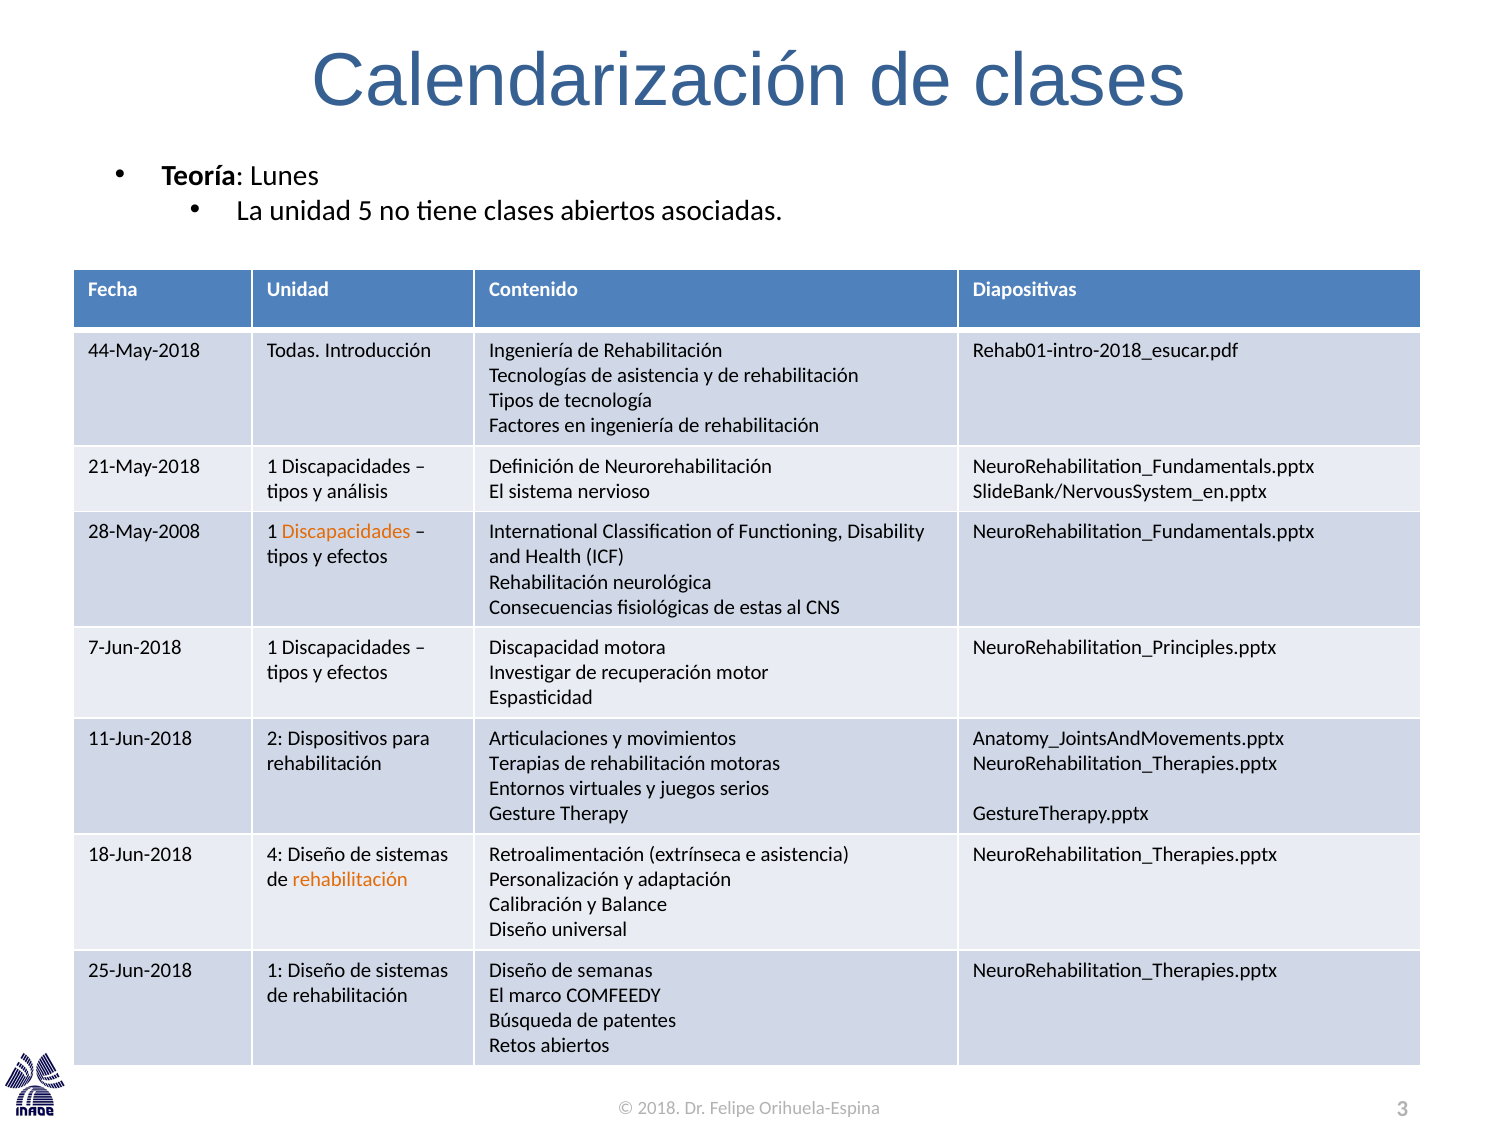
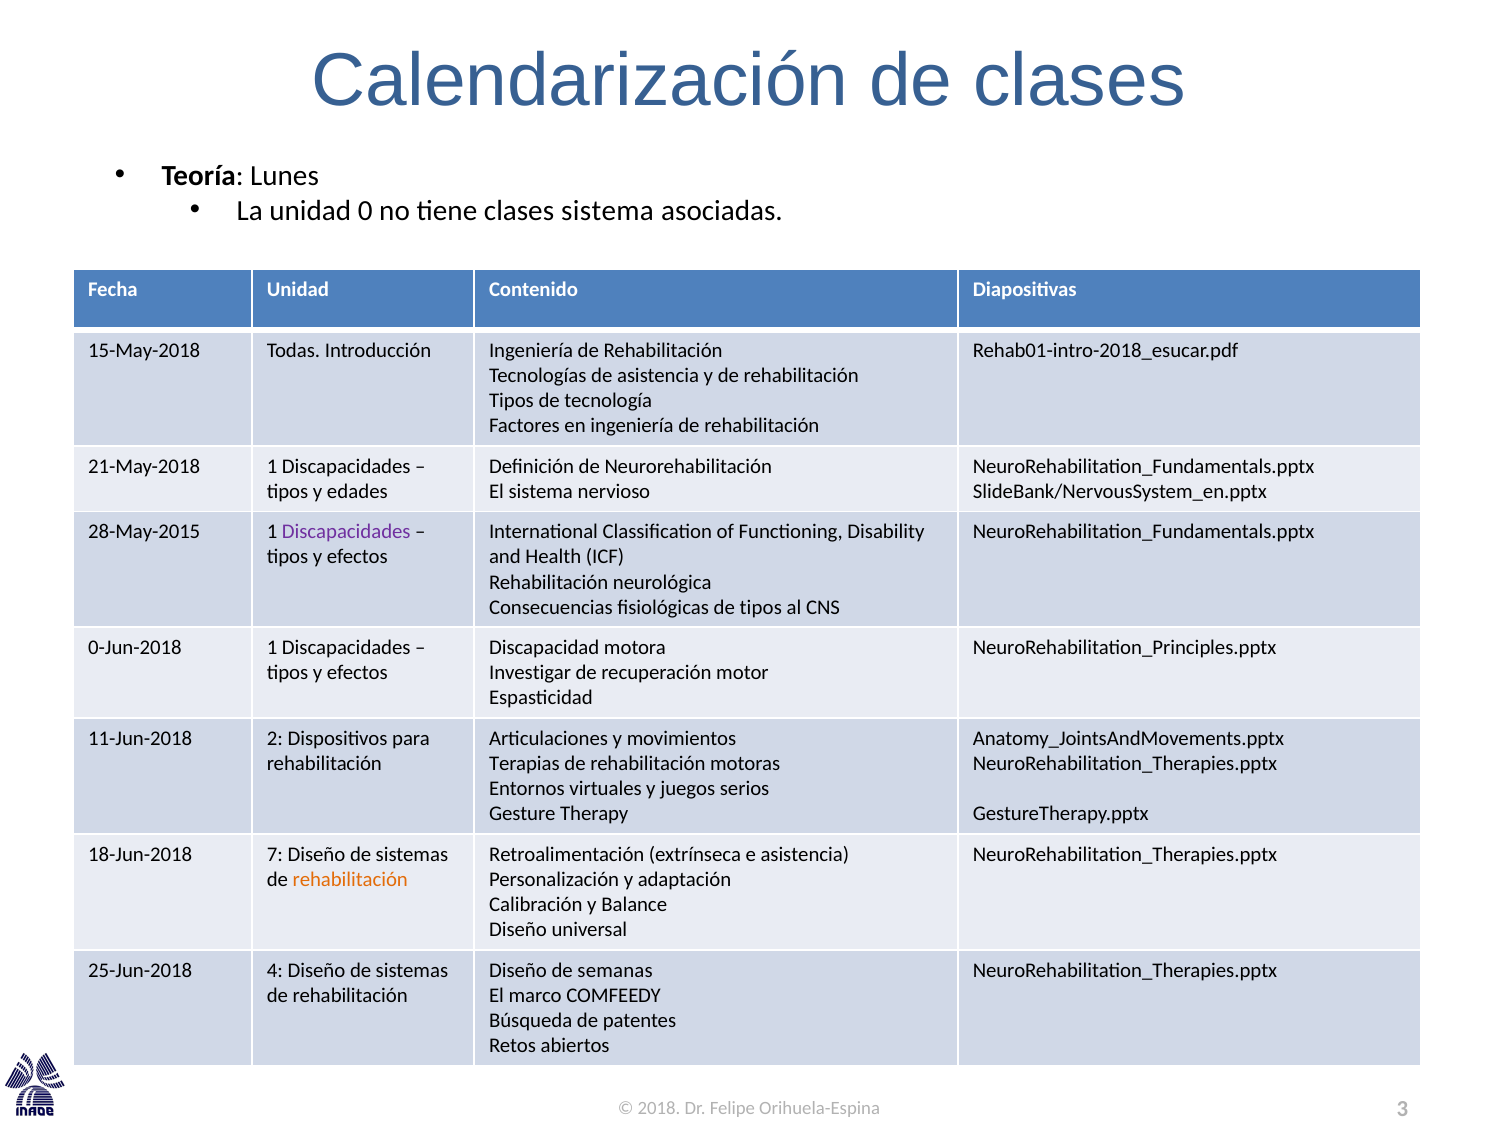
5: 5 -> 0 (365, 211)
clases abiertos: abiertos -> sistema (608, 211)
44-May-2018: 44-May-2018 -> 15-May-2018 (144, 350)
análisis: análisis -> edades (357, 492)
28-May-2008: 28-May-2008 -> 28-May-2015 (144, 532)
Discapacidades colour: orange -> purple (346, 532)
de estas: estas -> tipos (761, 608)
7-Jun-2018: 7-Jun-2018 -> 0-Jun-2018 (135, 648)
4: 4 -> 7 (275, 855)
25-Jun-2018 1: 1 -> 4 (275, 971)
